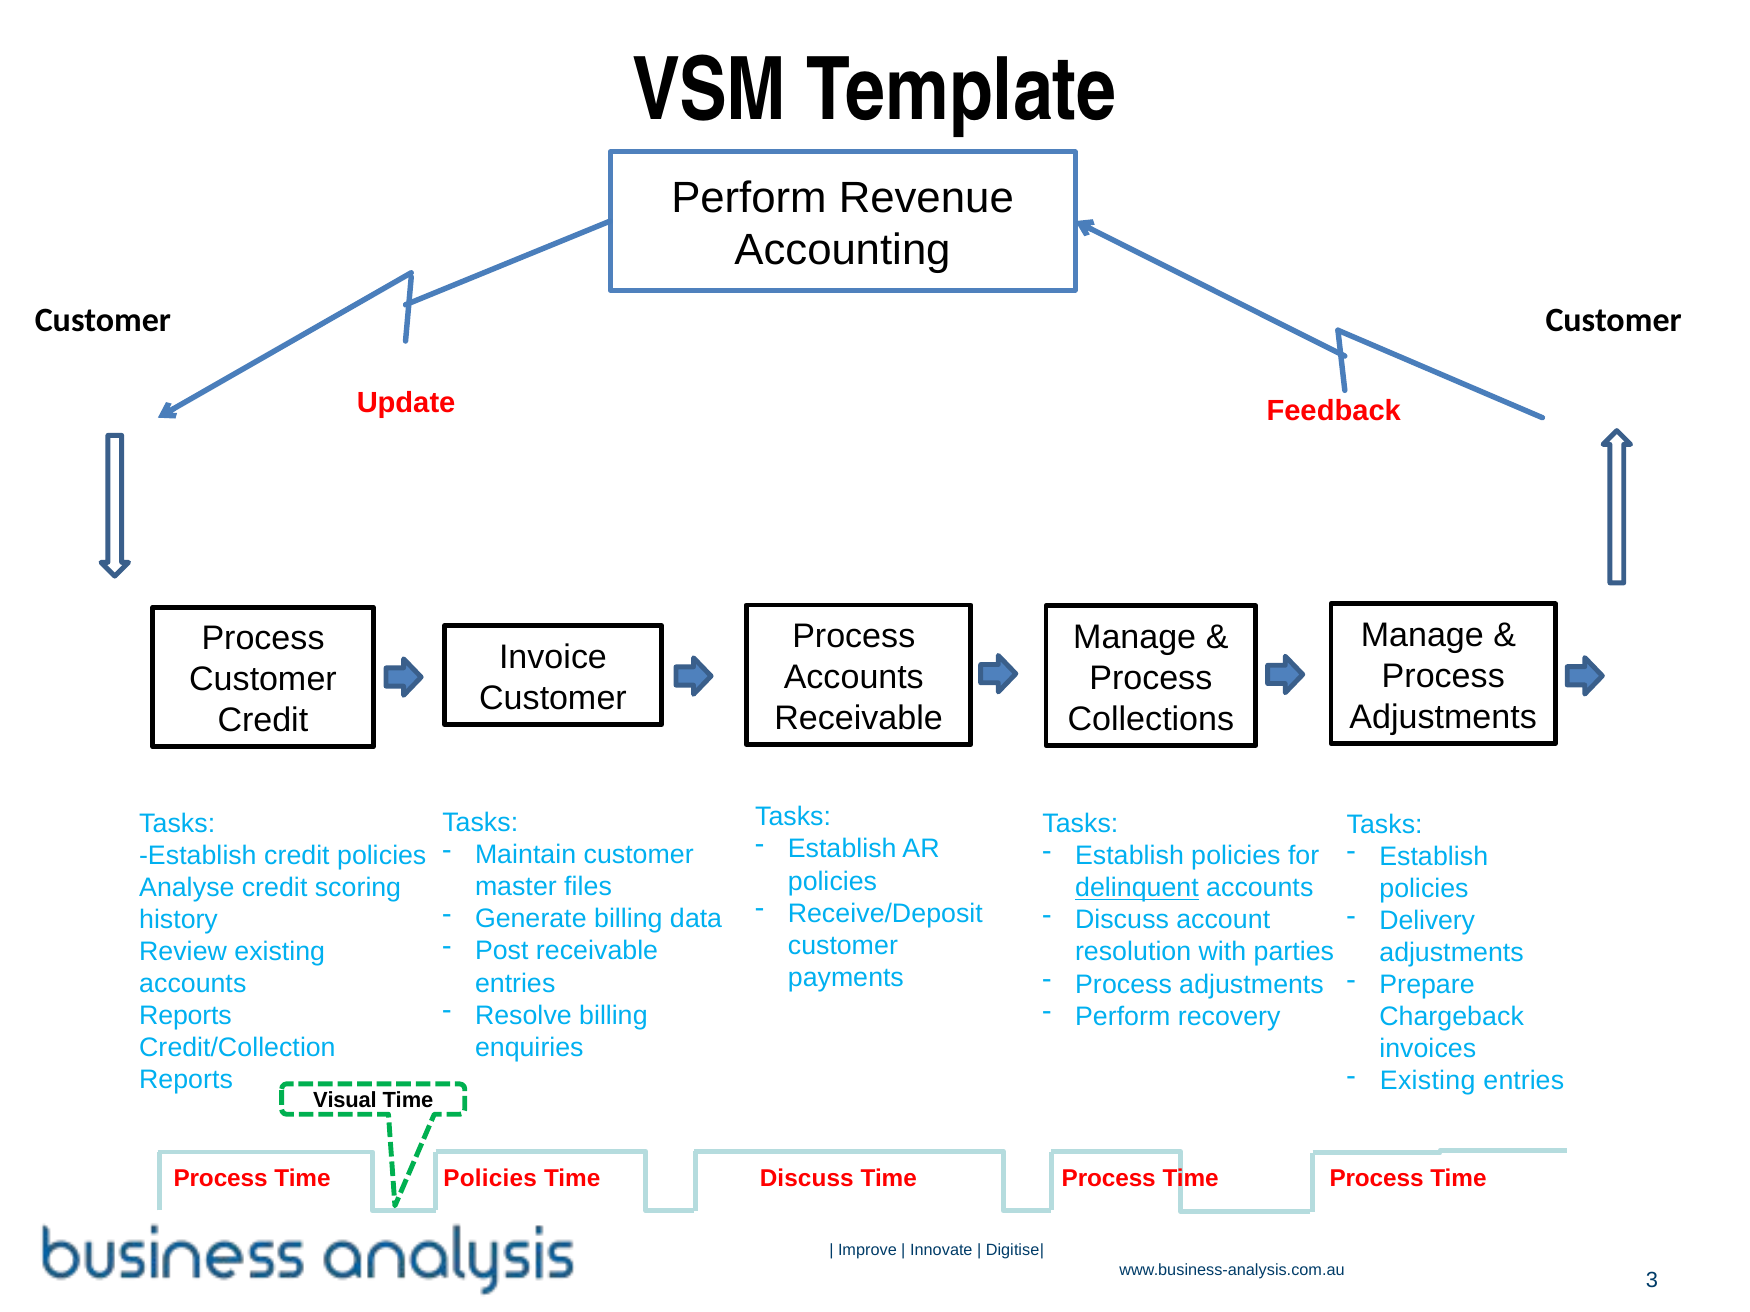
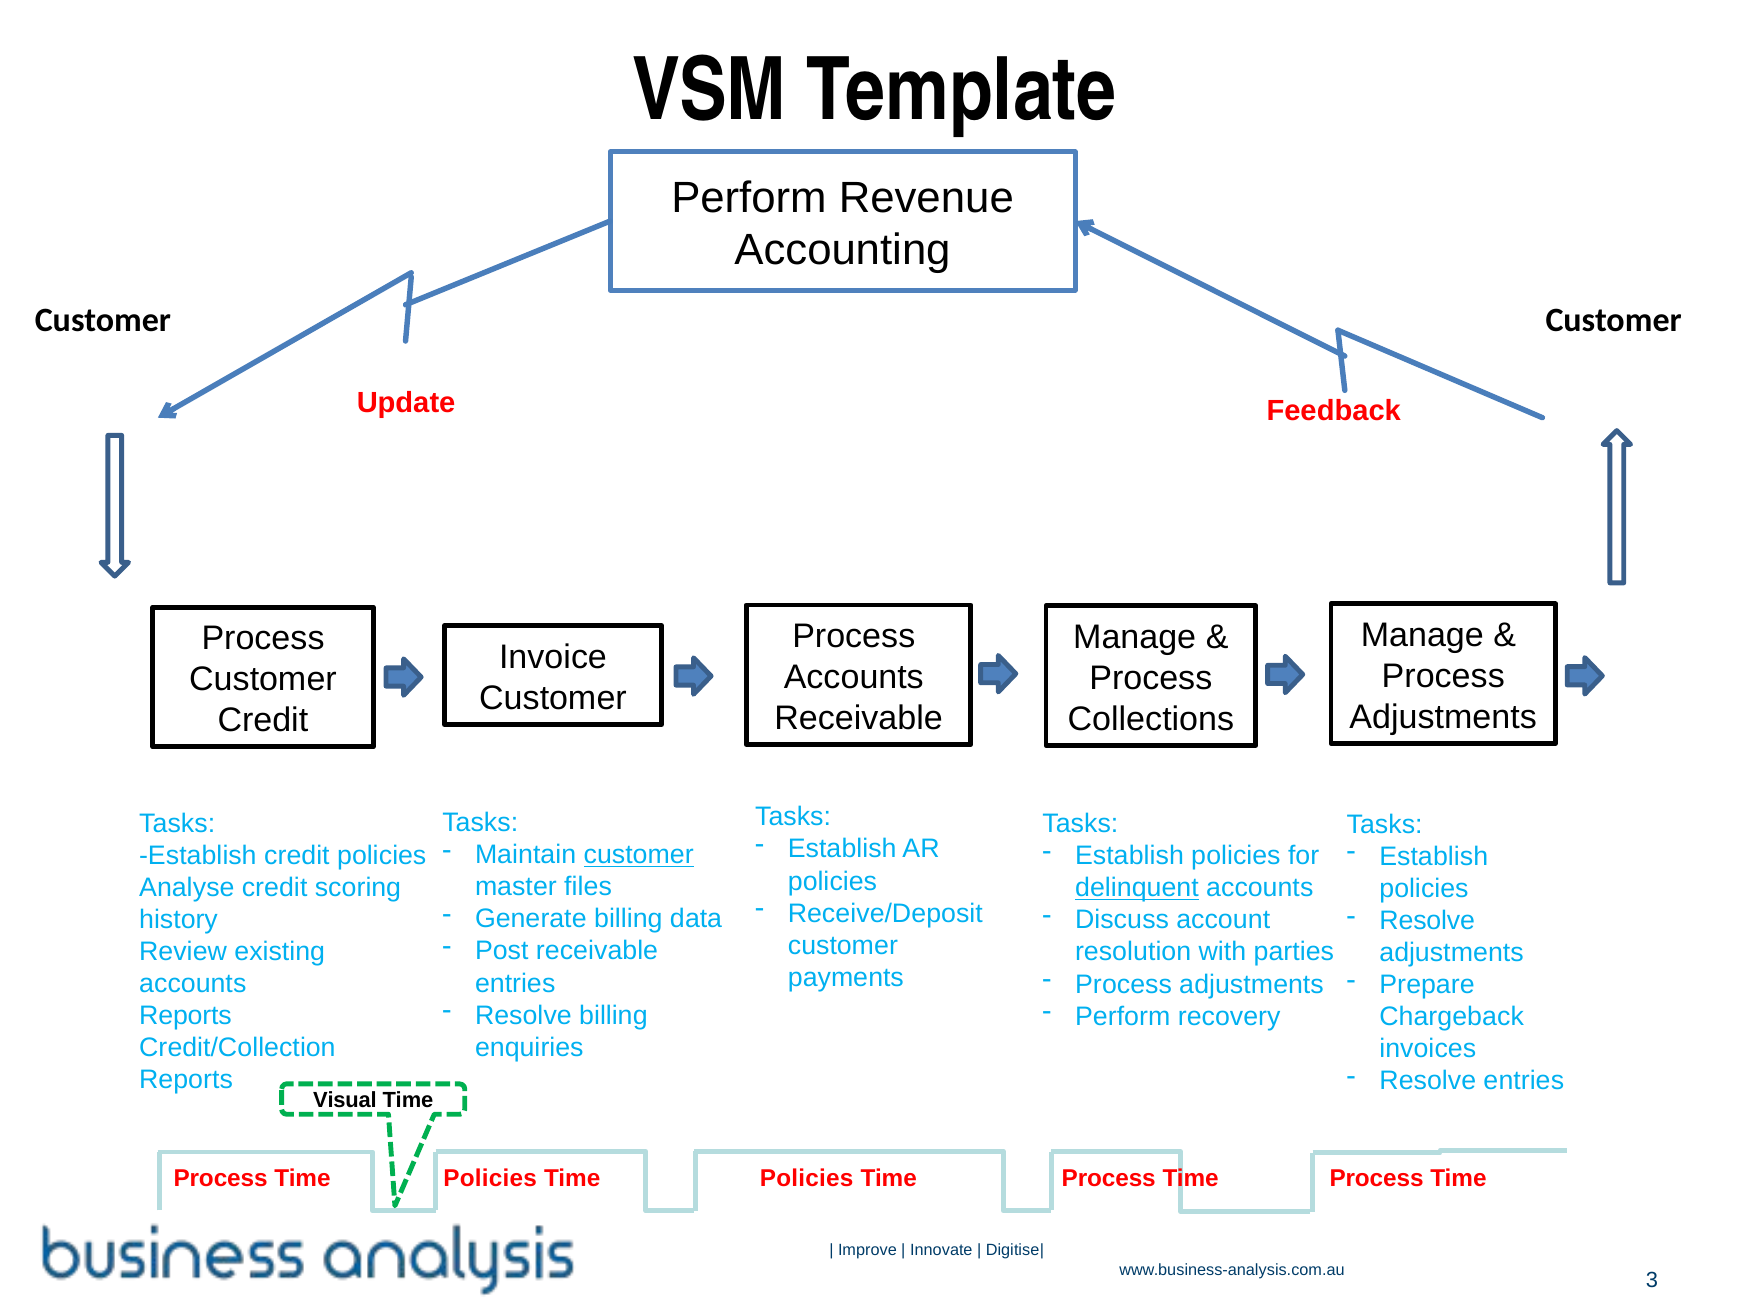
customer underline: none -> present (639, 855)
Delivery: Delivery -> Resolve (1427, 921)
Existing: Existing -> Resolve (1428, 1081)
Discuss: Discuss -> Policies (807, 1179)
